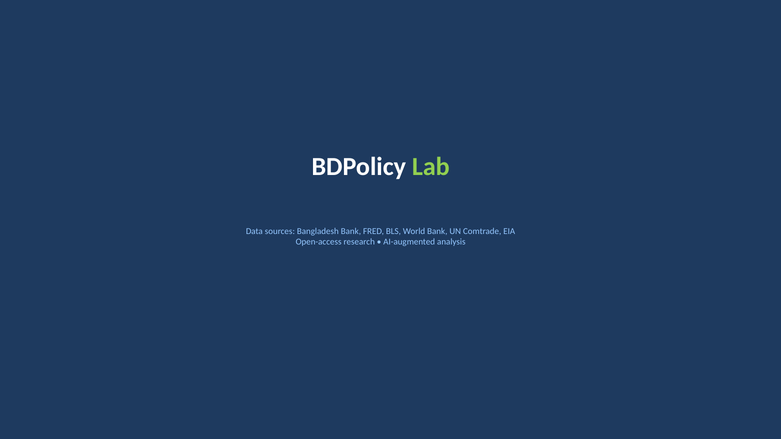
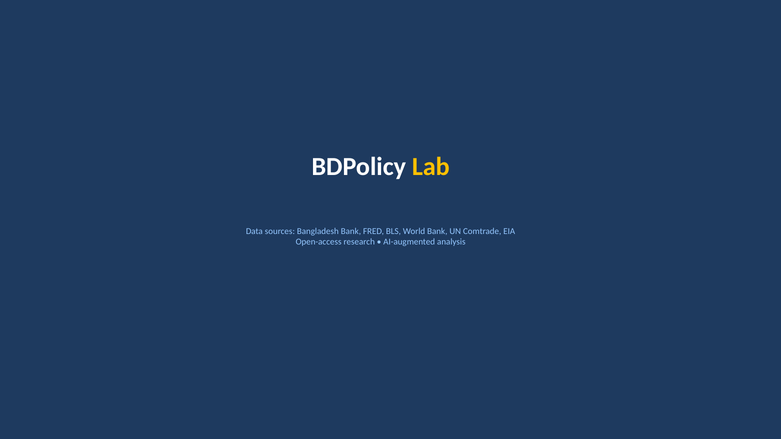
Lab colour: light green -> yellow (431, 167)
